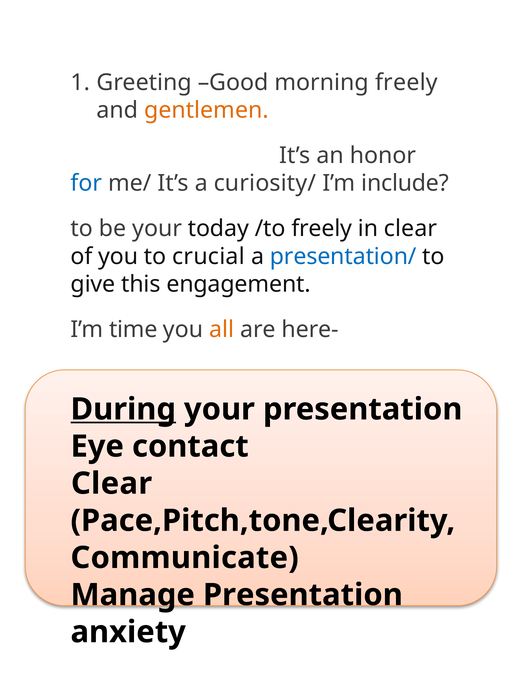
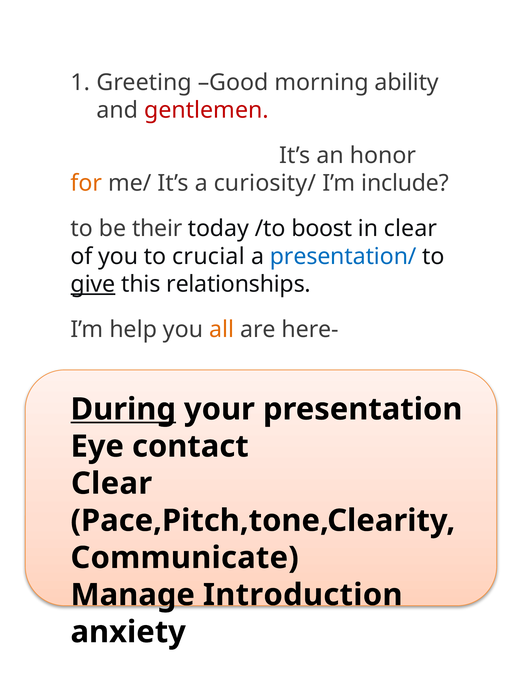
morning freely: freely -> ability (407, 82)
gentlemen colour: orange -> red (206, 110)
for colour: blue -> orange (86, 183)
be your: your -> their (157, 229)
/to freely: freely -> boost (322, 229)
give underline: none -> present (93, 284)
engagement: engagement -> relationships (239, 284)
time: time -> help (133, 329)
Manage Presentation: Presentation -> Introduction (303, 595)
